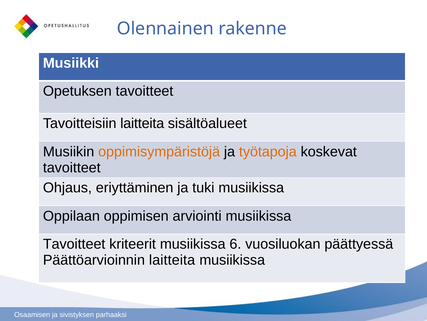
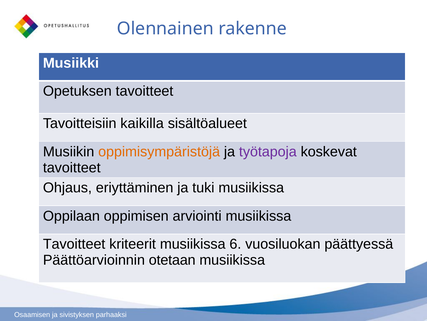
Tavoitteisiin laitteita: laitteita -> kaikilla (142, 123)
työtapoja colour: orange -> purple (268, 151)
Päättöarvioinnin laitteita: laitteita -> otetaan (172, 260)
